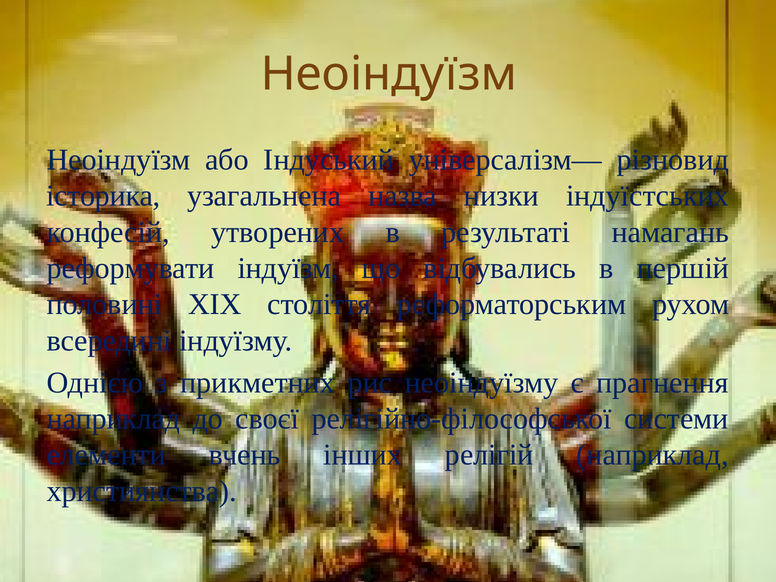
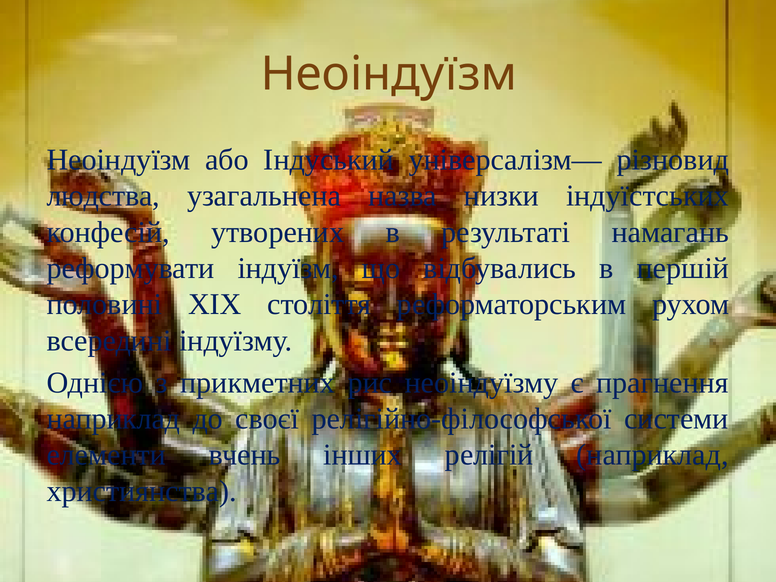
історика: історика -> людства (103, 196)
